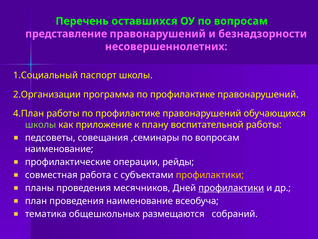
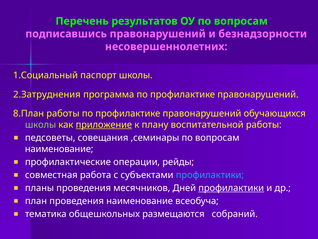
оставшихся: оставшихся -> результатов (145, 21)
представление: представление -> подписавшись (66, 34)
2.Организации: 2.Организации -> 2.Затруднения (47, 94)
4.План: 4.План -> 8.План (29, 113)
приложение underline: none -> present (104, 125)
профилактики colour: yellow -> light blue (210, 175)
